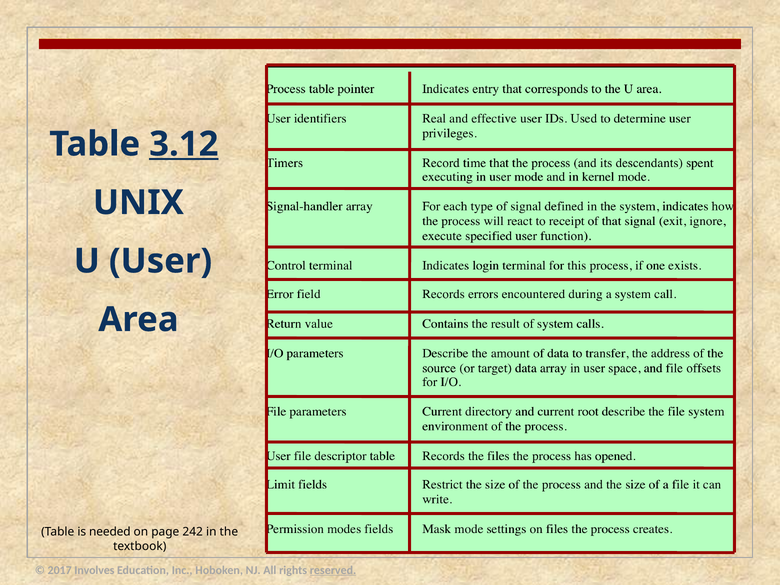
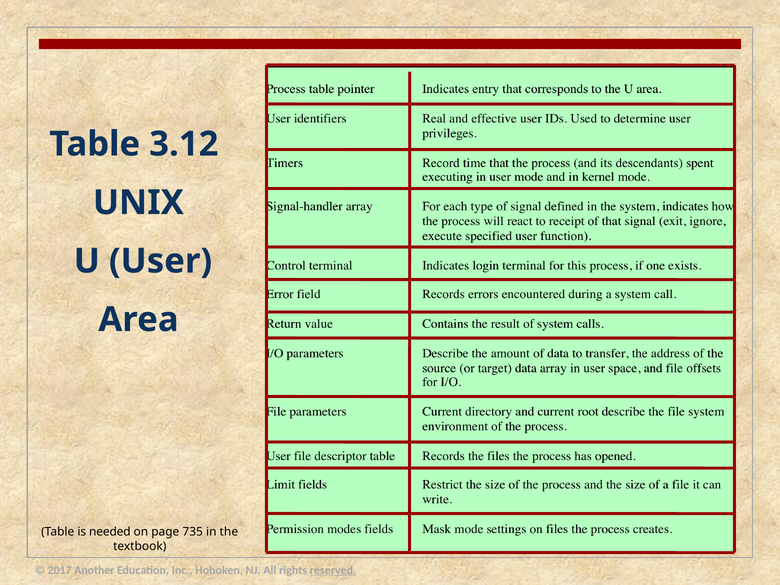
3.12 underline: present -> none (184, 144)
242: 242 -> 735 (193, 532)
Involves: Involves -> Another (94, 570)
